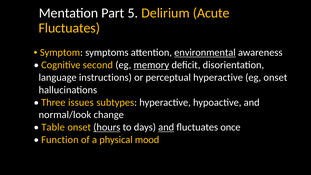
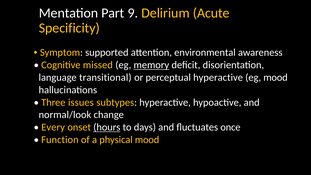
5: 5 -> 9 (133, 13)
Fluctuates: Fluctuates -> Specificity (69, 28)
symptoms: symptoms -> supported (107, 53)
environmental underline: present -> none (205, 53)
second: second -> missed (98, 65)
instructions: instructions -> transitional (105, 77)
eg onset: onset -> mood (275, 77)
Table: Table -> Every (53, 127)
and underline: present -> none (166, 127)
